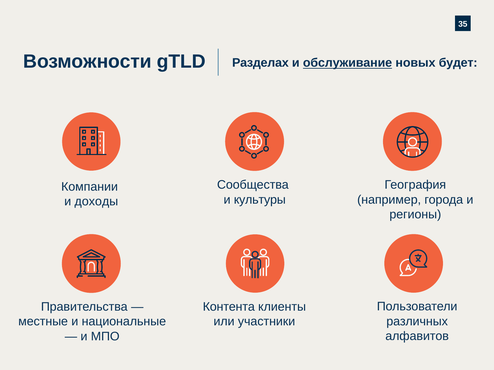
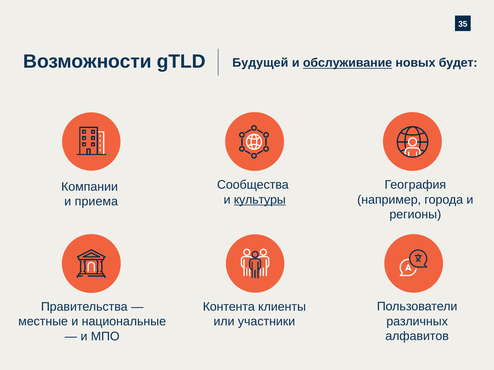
Разделах: Разделах -> Будущей (260, 63)
культуры underline: none -> present (260, 200)
доходы: доходы -> приема (96, 202)
